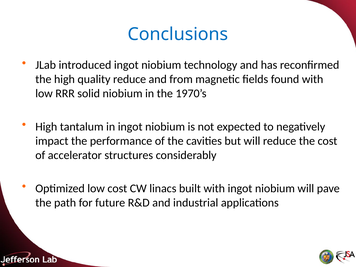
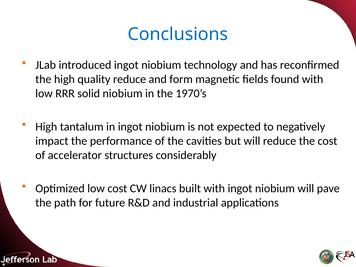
from: from -> form (181, 79)
